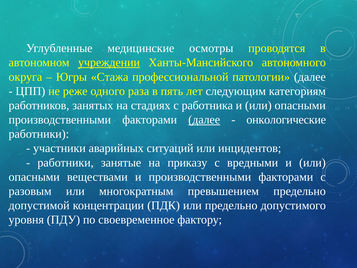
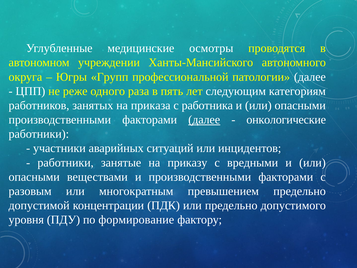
учреждении underline: present -> none (109, 62)
Стажа: Стажа -> Групп (110, 77)
стадиях: стадиях -> приказа (151, 105)
своевременное: своевременное -> формирование (136, 220)
